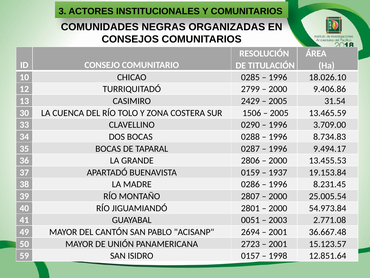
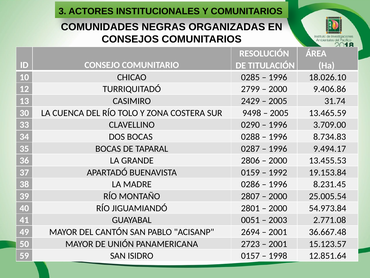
31.54: 31.54 -> 31.74 (335, 101)
1506: 1506 -> 9498 (252, 113)
1937: 1937 -> 1992 (278, 172)
